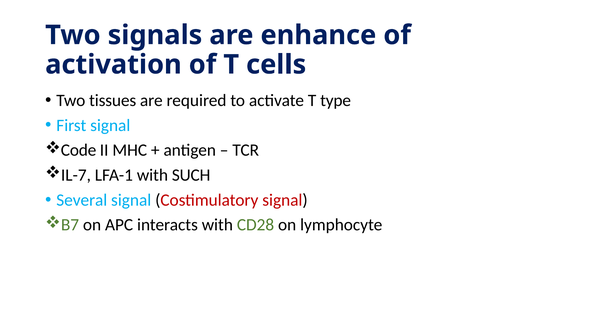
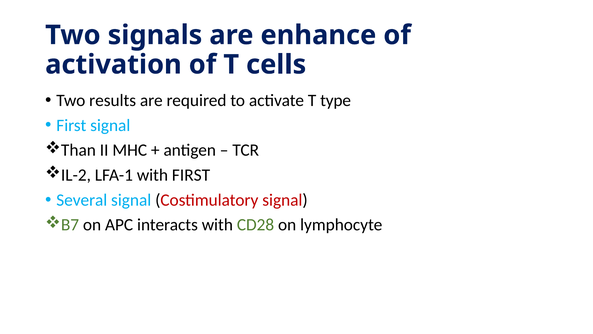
tissues: tissues -> results (113, 100)
Code: Code -> Than (78, 150)
IL-7: IL-7 -> IL-2 (76, 175)
with SUCH: SUCH -> FIRST (191, 175)
